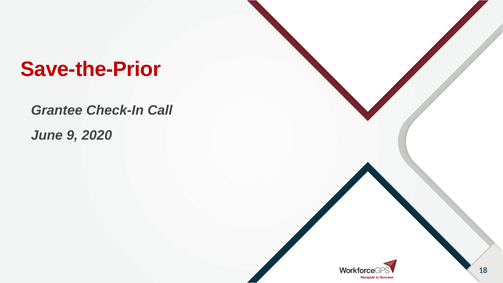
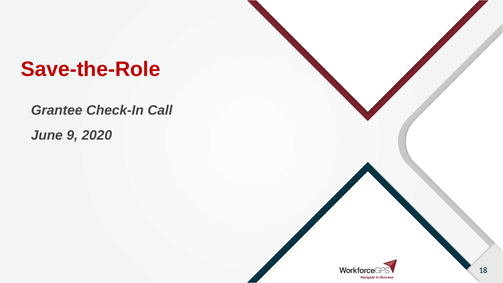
Save-the-Prior: Save-the-Prior -> Save-the-Role (91, 69)
